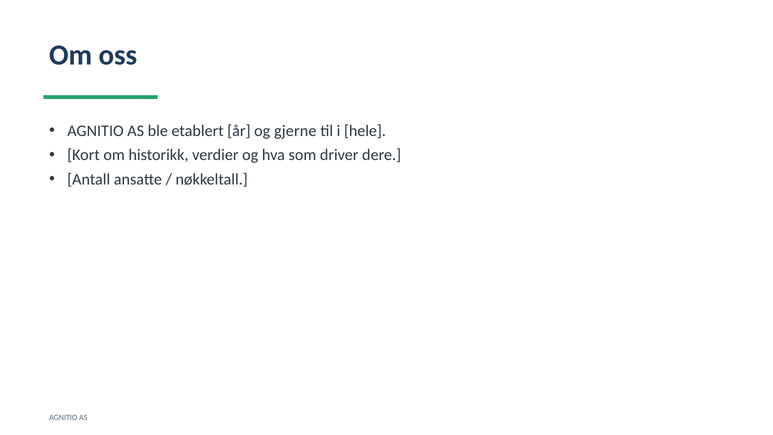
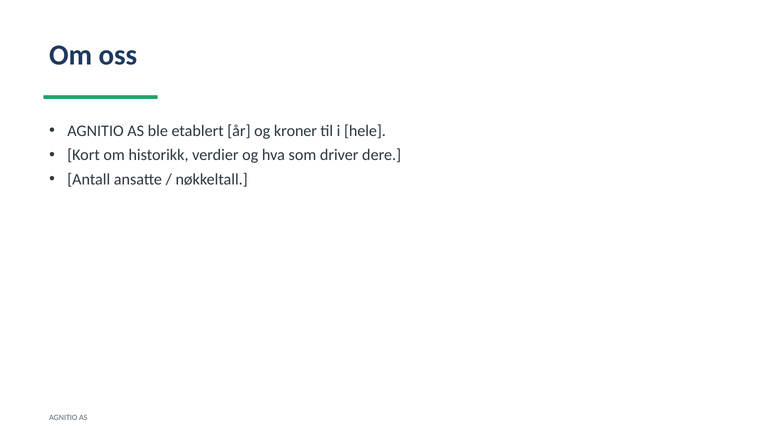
gjerne: gjerne -> kroner (295, 131)
